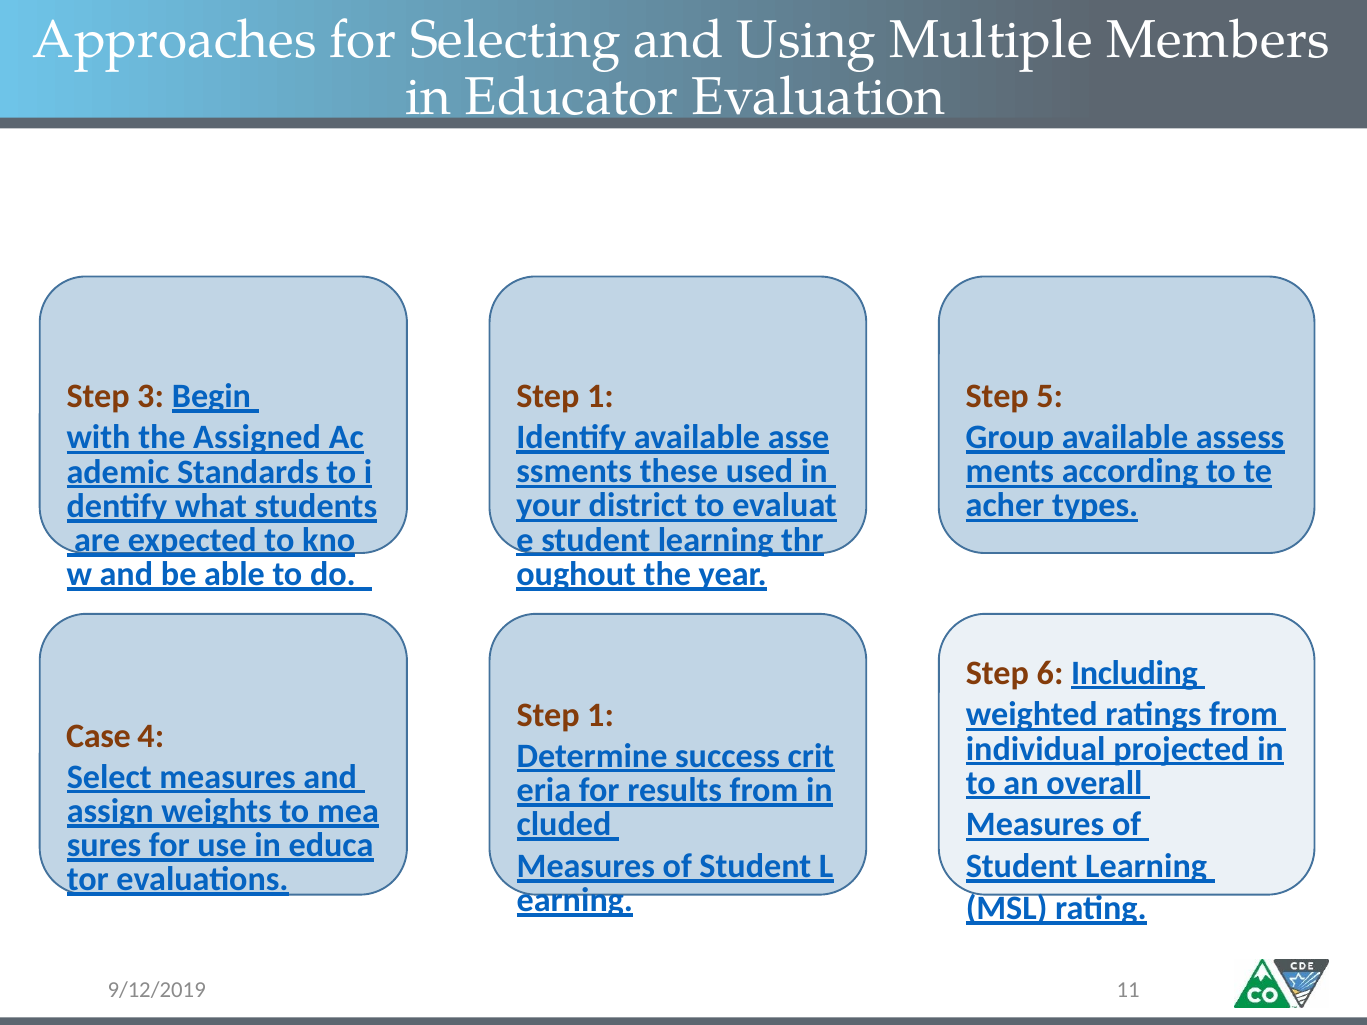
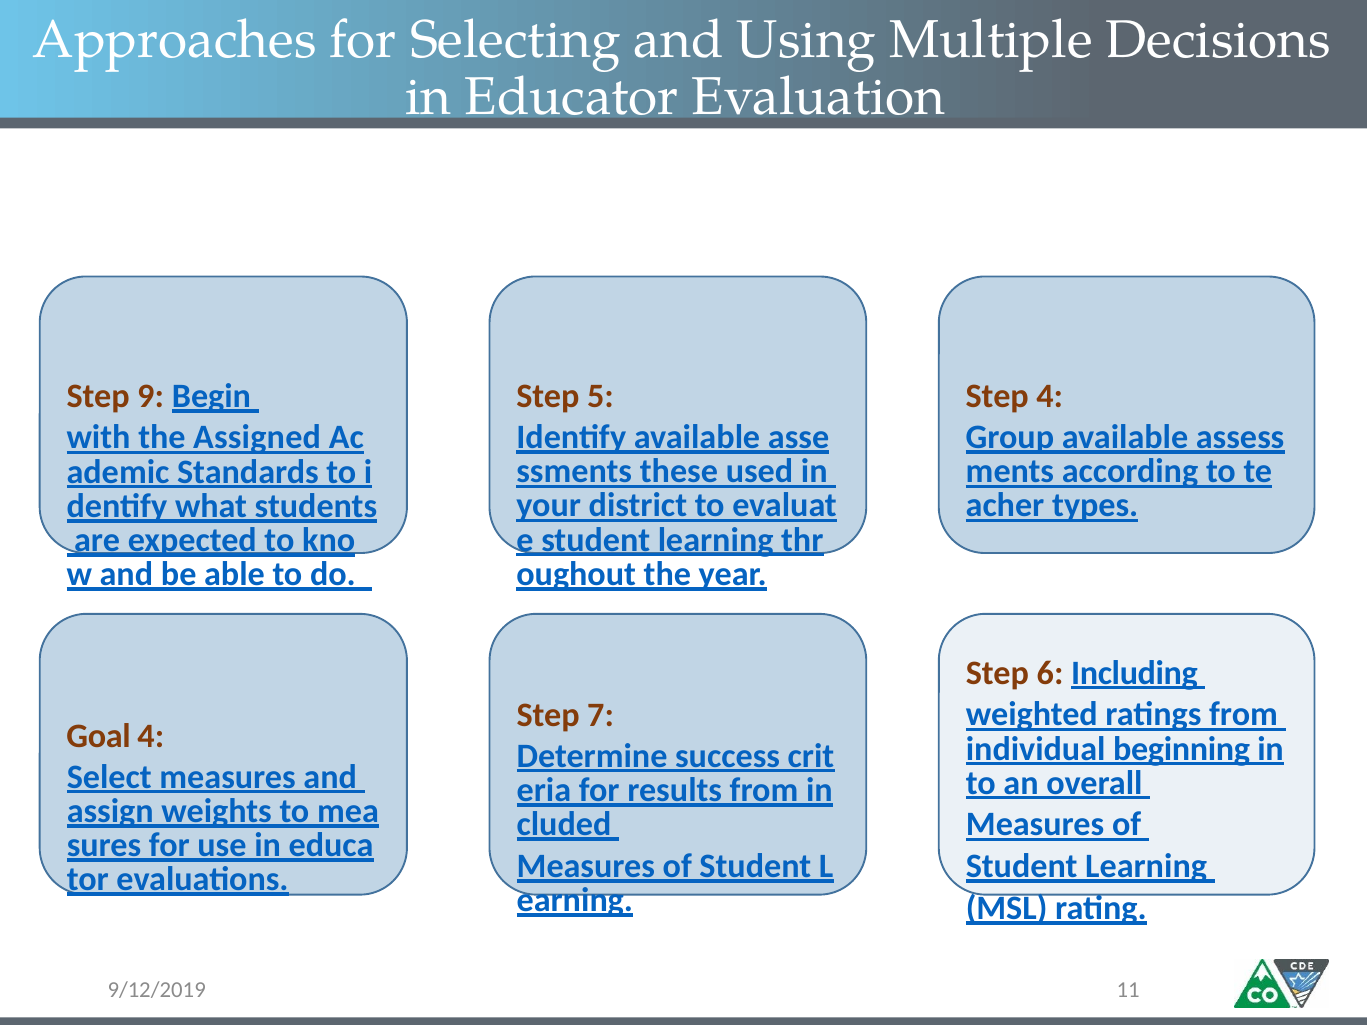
Members: Members -> Decisions (1219, 40)
3: 3 -> 9 (151, 396)
1: 1 -> 5 (600, 396)
Step 5: 5 -> 4 (1050, 396)
1: 1 -> 7 (601, 715)
Case: Case -> Goal (99, 736)
projected: projected -> beginning (1182, 749)
